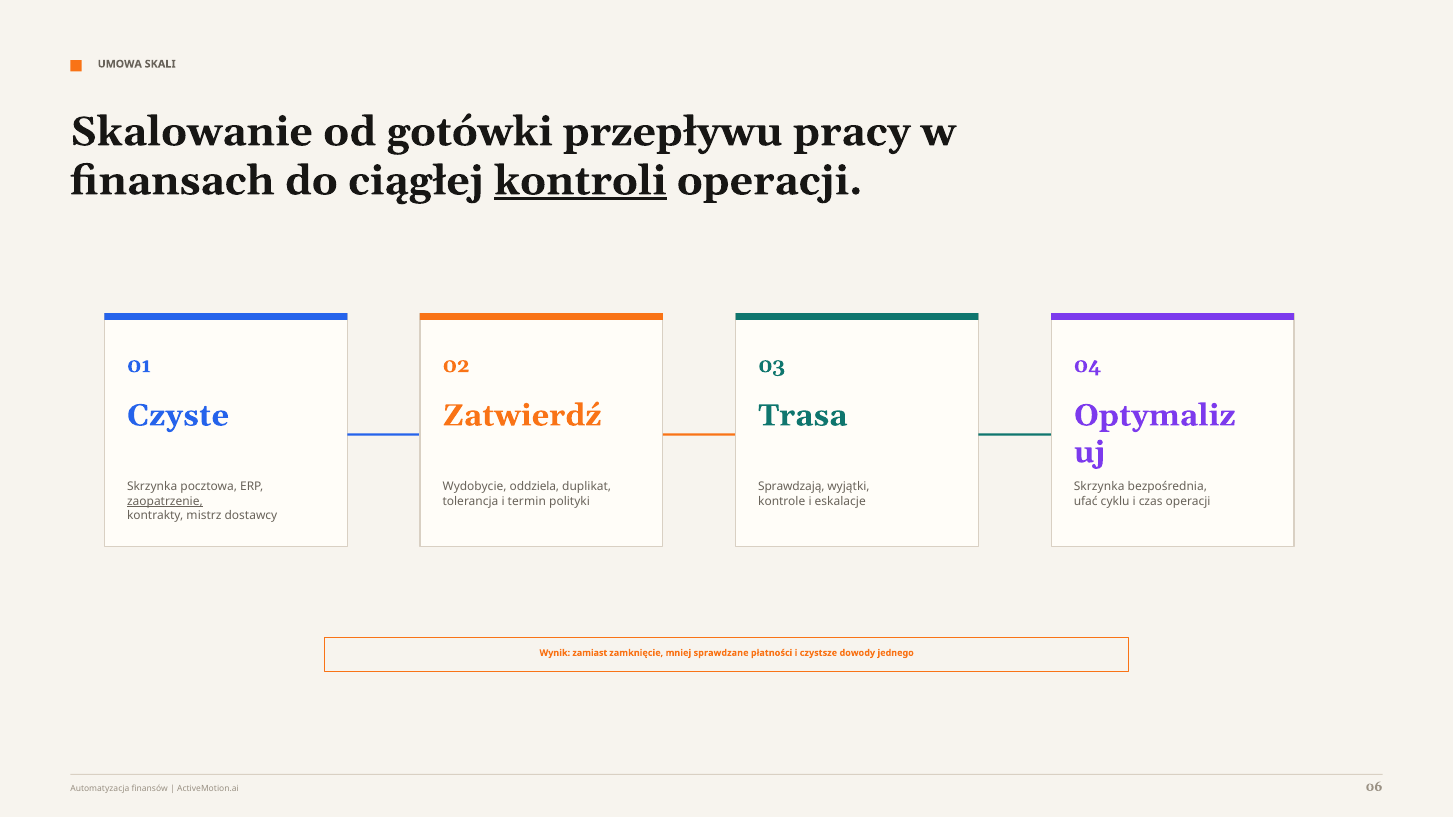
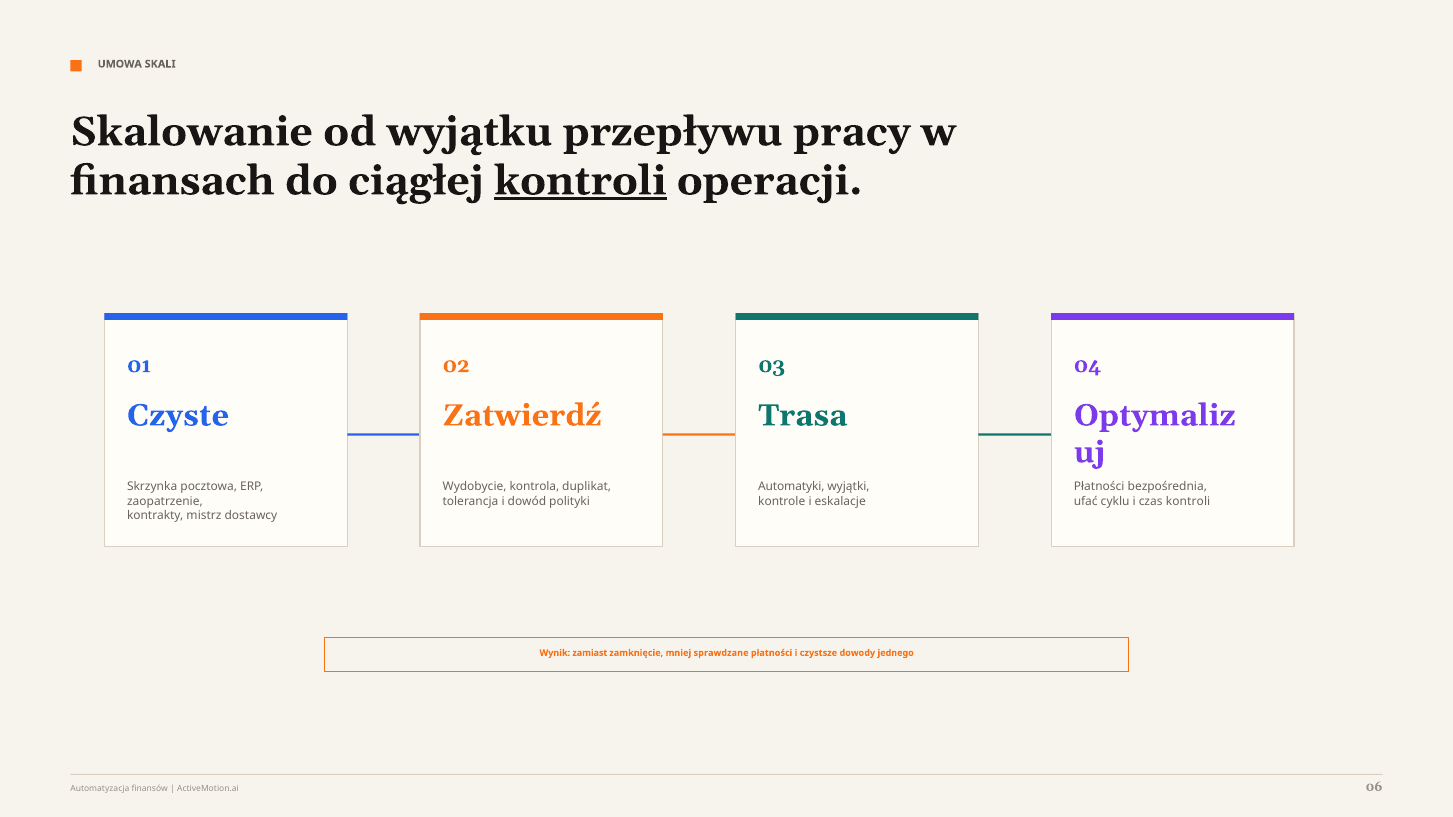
gotówki: gotówki -> wyjątku (470, 132)
oddziela: oddziela -> kontrola (534, 487)
Sprawdzają: Sprawdzają -> Automatyki (791, 487)
Skrzynka: Skrzynka -> Płatności (1099, 487)
zaopatrzenie underline: present -> none (165, 501)
termin: termin -> dowód (527, 501)
czas operacji: operacji -> kontroli (1188, 501)
